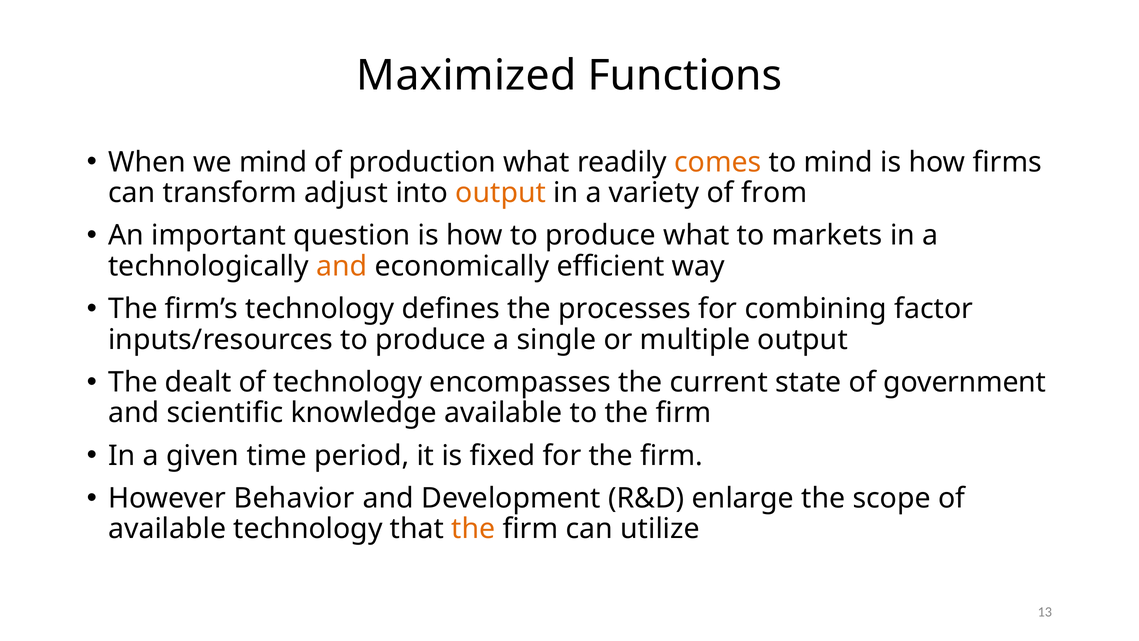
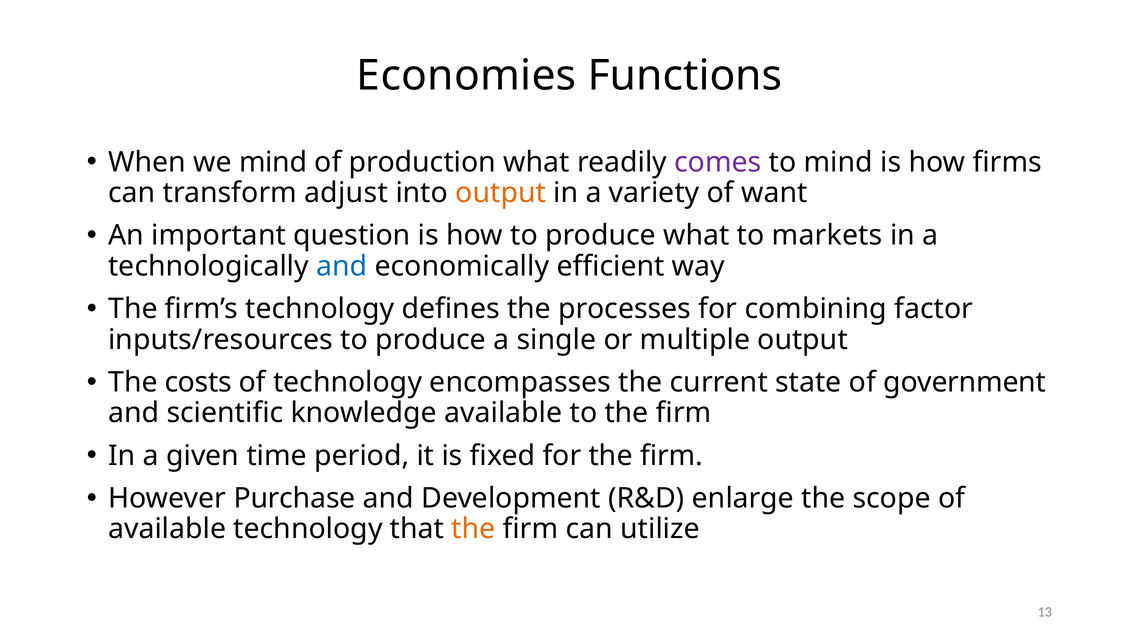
Maximized: Maximized -> Economies (466, 76)
comes colour: orange -> purple (718, 162)
from: from -> want (774, 193)
and colour: orange -> blue (342, 266)
dealt: dealt -> costs (198, 382)
Behavior: Behavior -> Purchase (295, 498)
